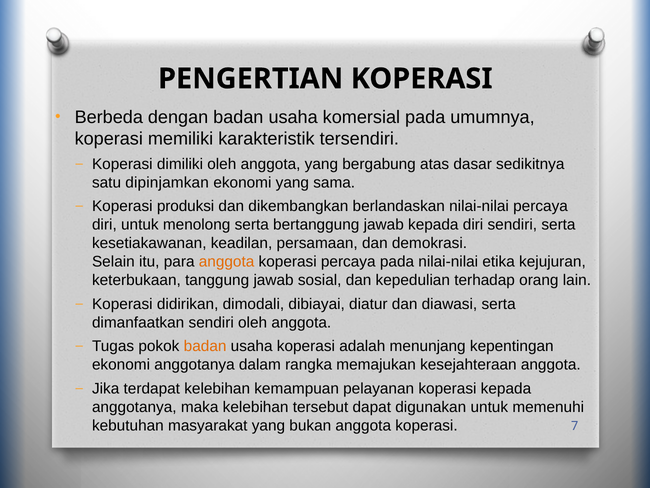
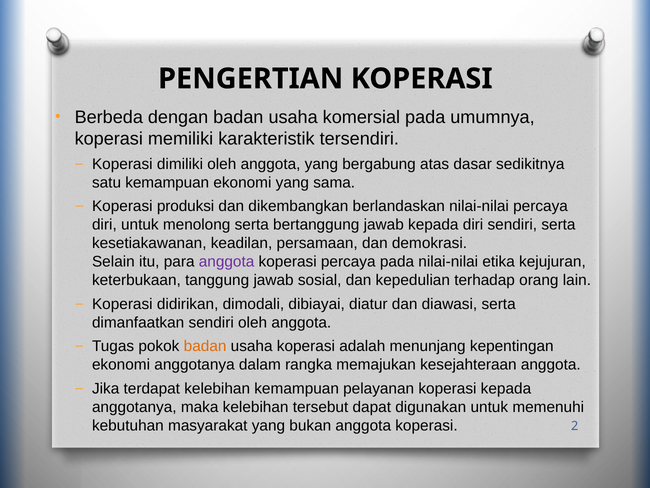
satu dipinjamkan: dipinjamkan -> kemampuan (167, 182)
anggota colour: orange -> purple (227, 261)
7: 7 -> 2 (575, 426)
